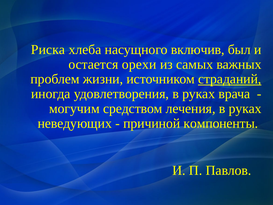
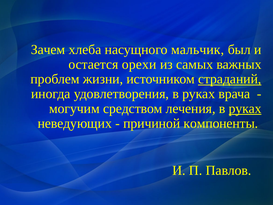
Риска: Риска -> Зачем (48, 49)
включив: включив -> мальчик (198, 49)
руках underline: none -> present (245, 108)
